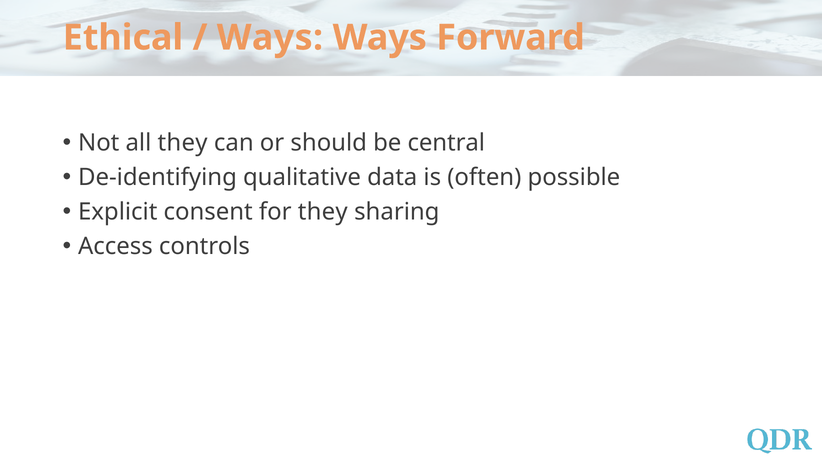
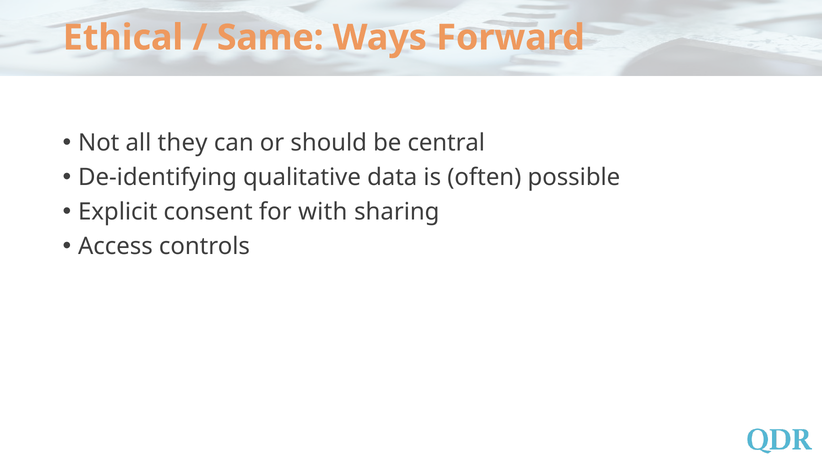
Ways: Ways -> Same (270, 38)
for they: they -> with (323, 212)
